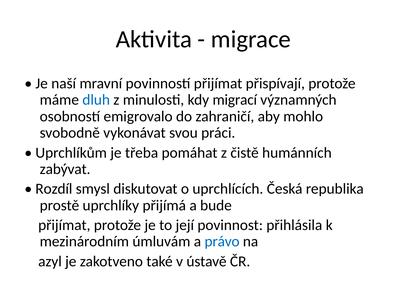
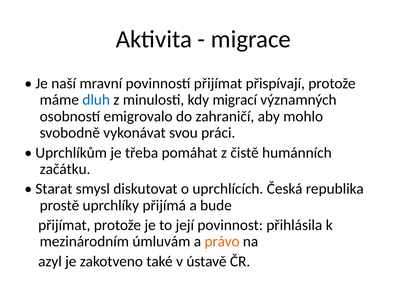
zabývat: zabývat -> začátku (65, 169)
Rozdíl: Rozdíl -> Starat (54, 189)
právo colour: blue -> orange (222, 242)
